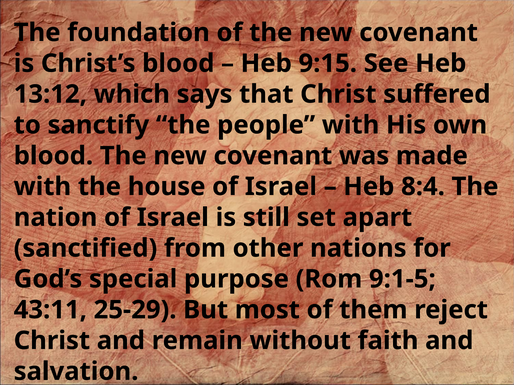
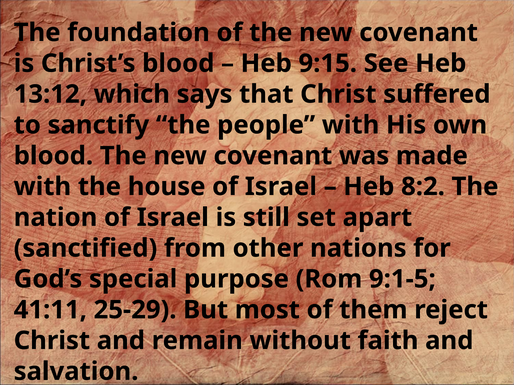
8:4: 8:4 -> 8:2 (423, 187)
43:11: 43:11 -> 41:11 (50, 310)
